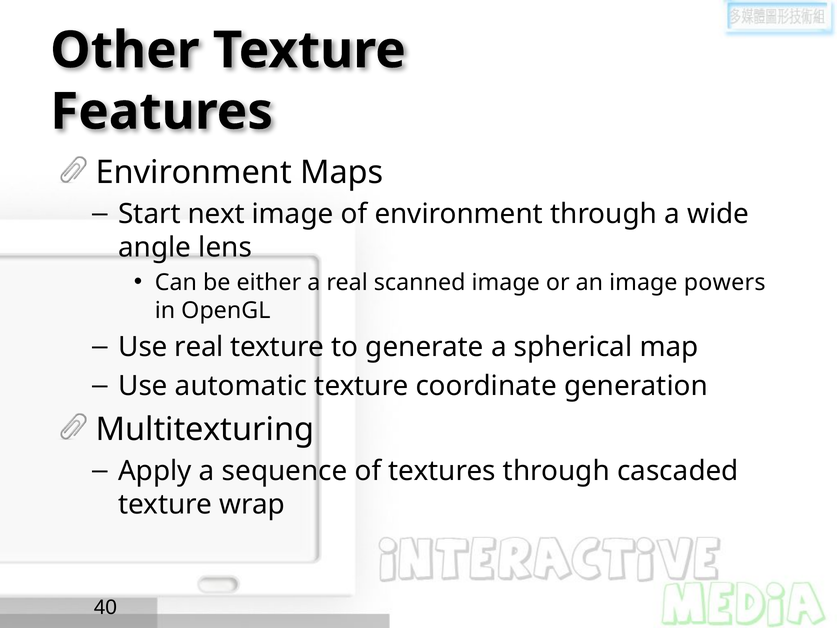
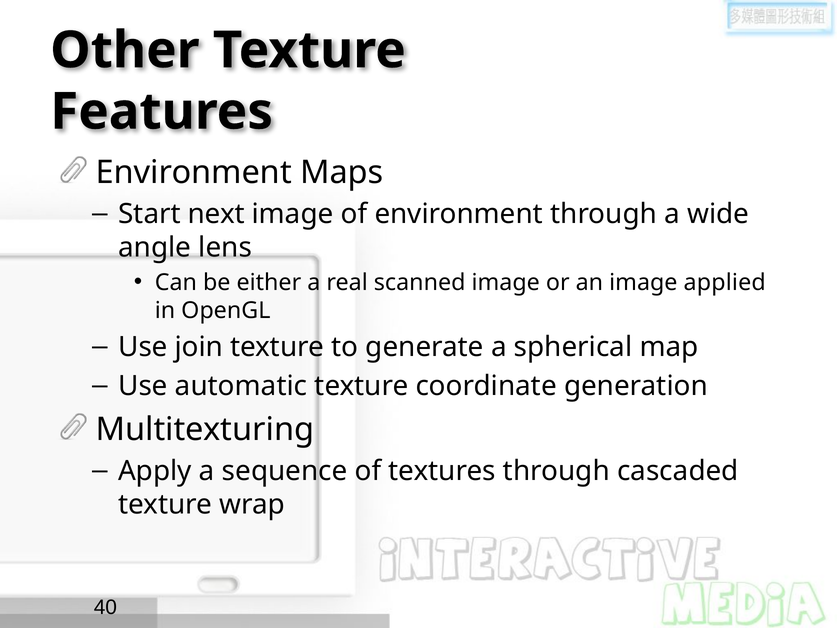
powers: powers -> applied (725, 283)
Use real: real -> join (199, 347)
